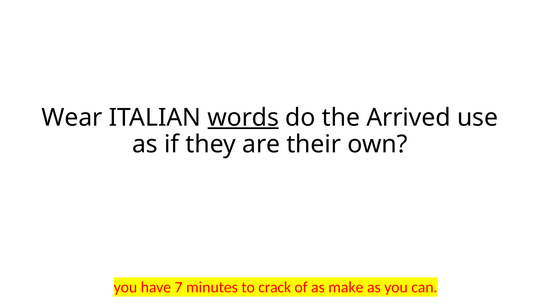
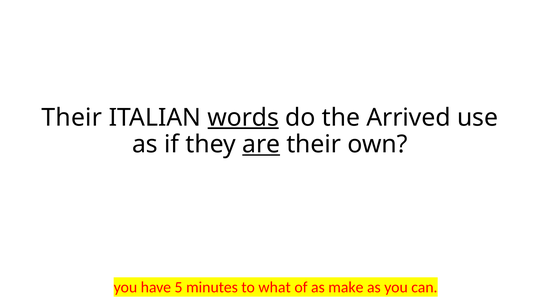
Wear: Wear -> Their (72, 117)
are underline: none -> present (261, 144)
7: 7 -> 5 (179, 287)
crack: crack -> what (275, 287)
